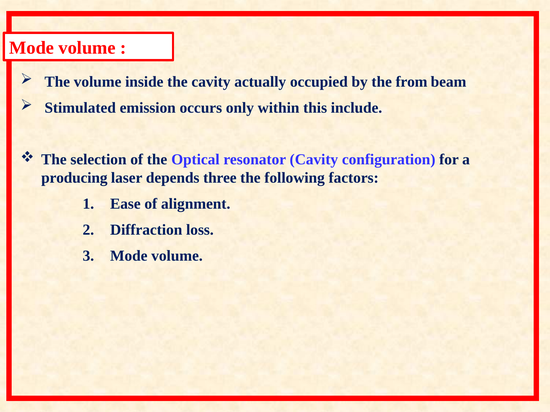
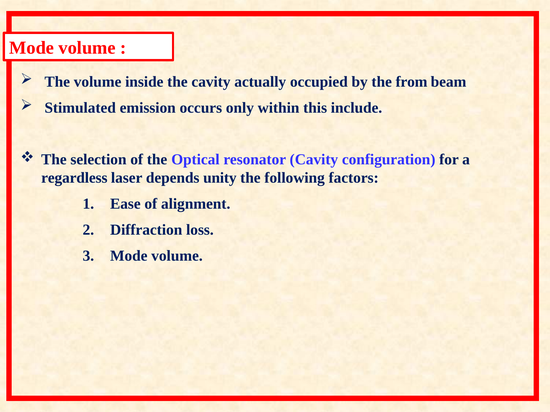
producing: producing -> regardless (74, 178)
three: three -> unity (220, 178)
